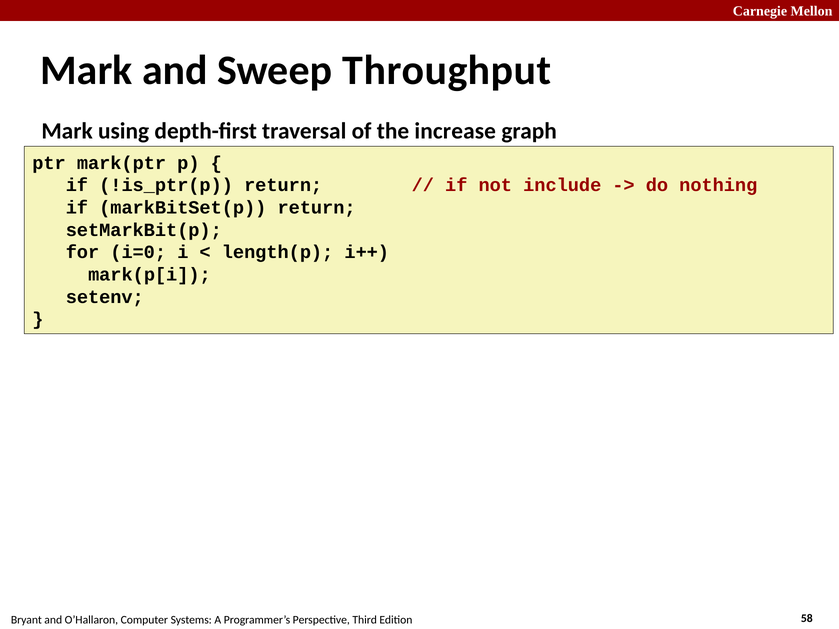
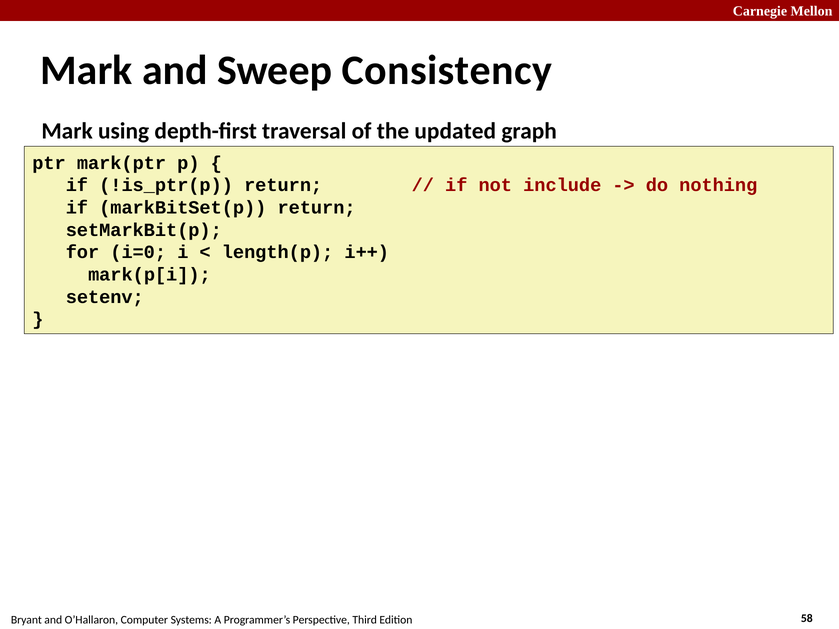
Throughput: Throughput -> Consistency (447, 71)
increase: increase -> updated (455, 131)
